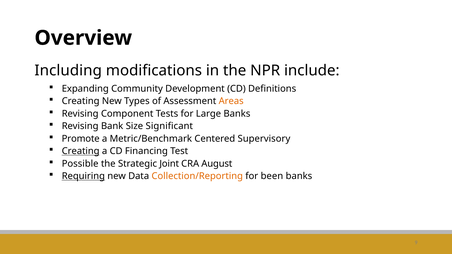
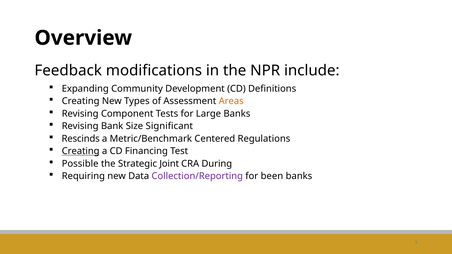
Including: Including -> Feedback (68, 71)
Promote: Promote -> Rescinds (81, 139)
Supervisory: Supervisory -> Regulations (264, 139)
August: August -> During (217, 164)
Requiring underline: present -> none (83, 176)
Collection/Reporting colour: orange -> purple (197, 176)
